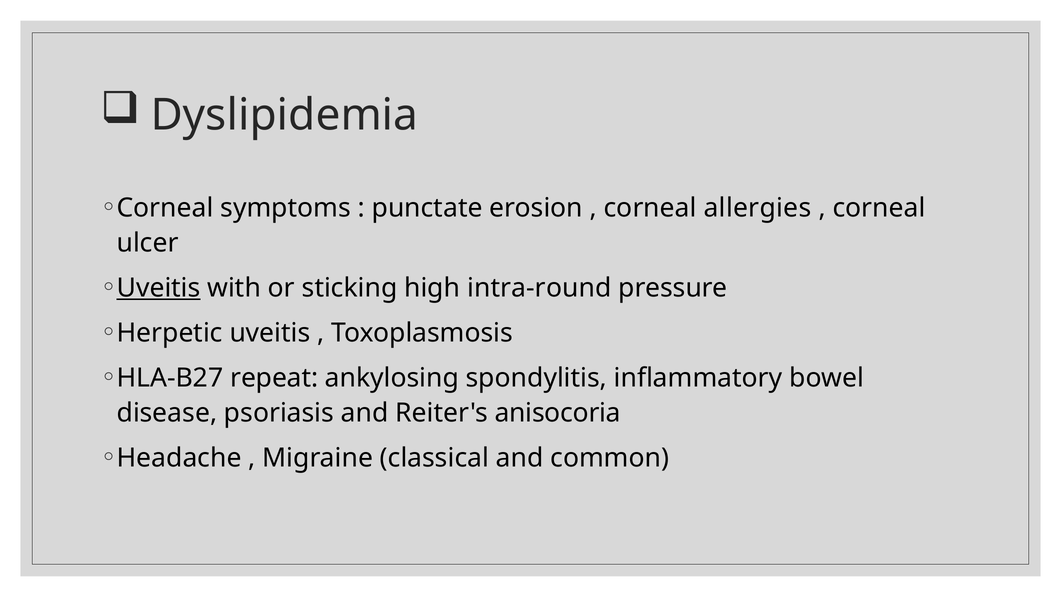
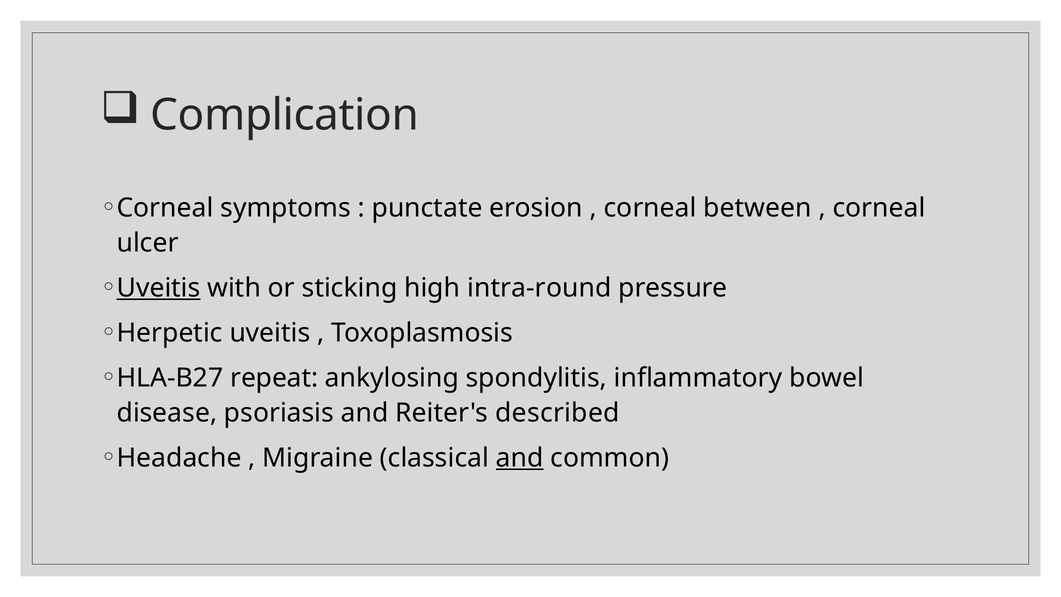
Dyslipidemia: Dyslipidemia -> Complication (285, 115)
allergies: allergies -> between (758, 208)
anisocoria: anisocoria -> described (557, 413)
and underline: none -> present (520, 458)
